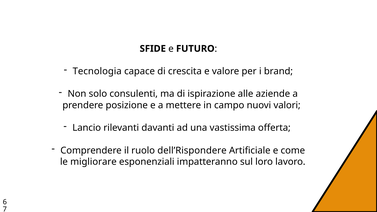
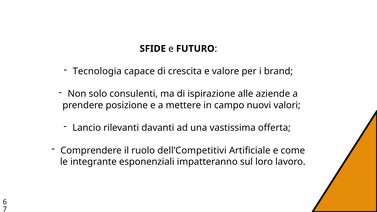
dell’Rispondere: dell’Rispondere -> dell’Competitivi (192, 150)
migliorare: migliorare -> integrante (93, 162)
